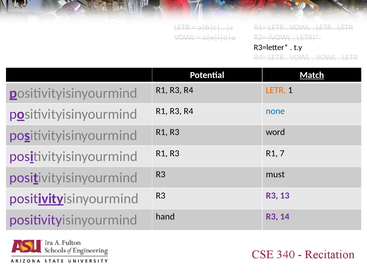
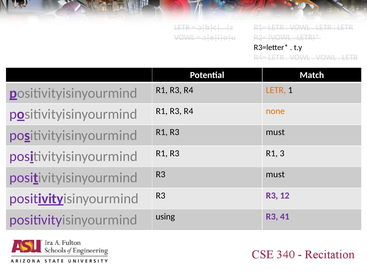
Match underline: present -> none (312, 75)
none colour: blue -> orange (275, 111)
R1 R3 word: word -> must (275, 132)
7: 7 -> 3 (282, 153)
13: 13 -> 12 (285, 196)
hand: hand -> using (165, 217)
14: 14 -> 41 (285, 217)
